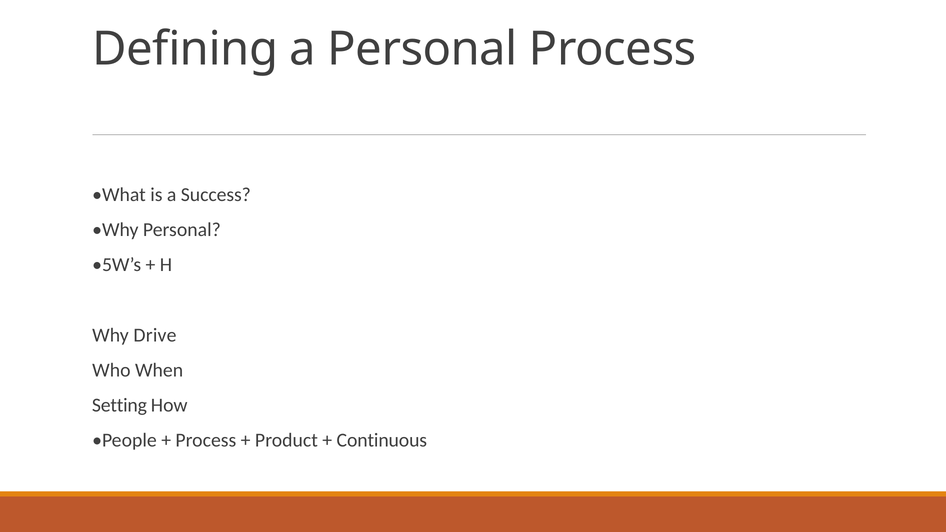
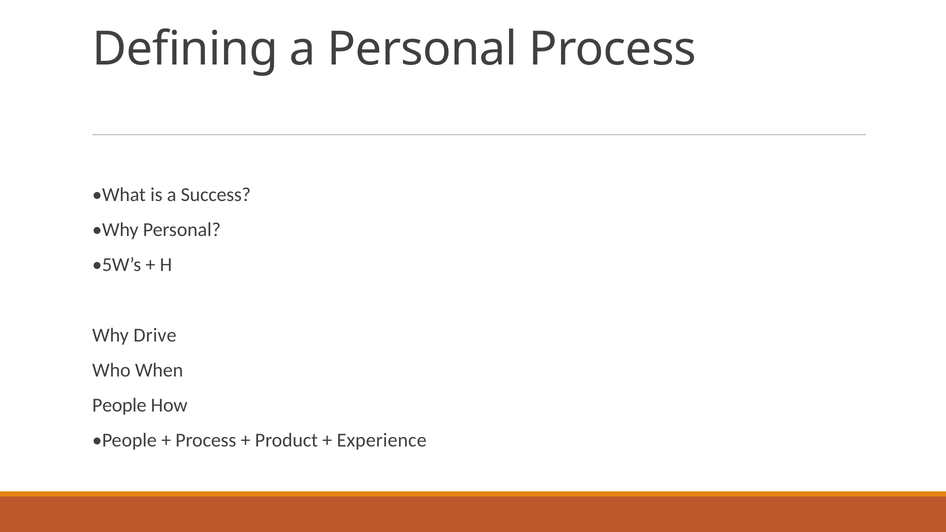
Setting: Setting -> People (119, 405)
Continuous: Continuous -> Experience (382, 441)
